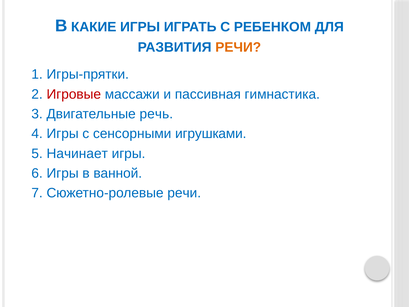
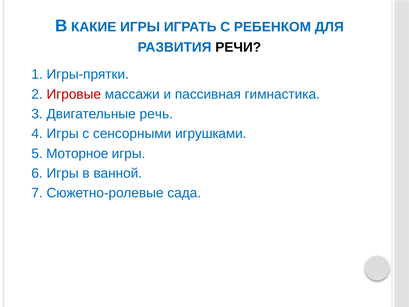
РЕЧИ colour: orange -> black (238, 47)
Начинает: Начинает -> Моторное (77, 153)
Сюжетно-ролевые речи: речи -> сада (184, 193)
